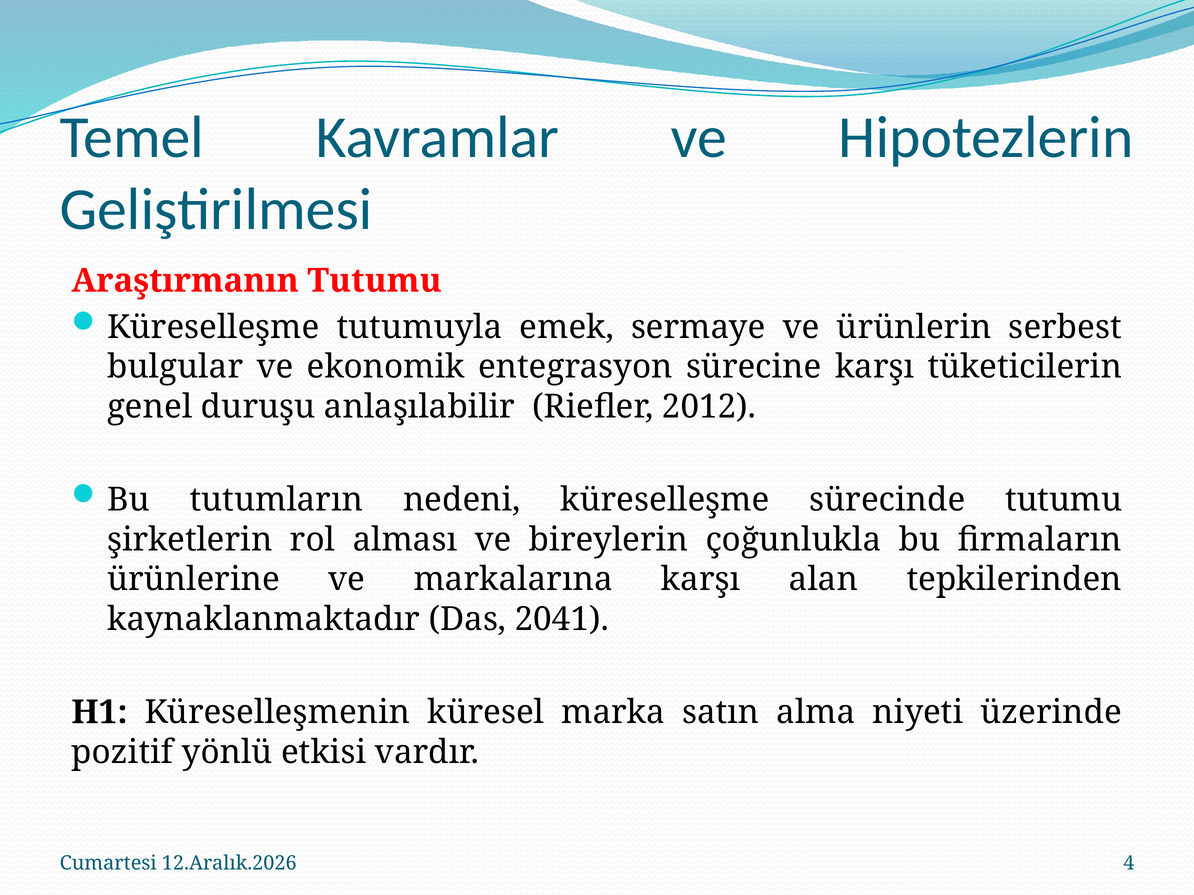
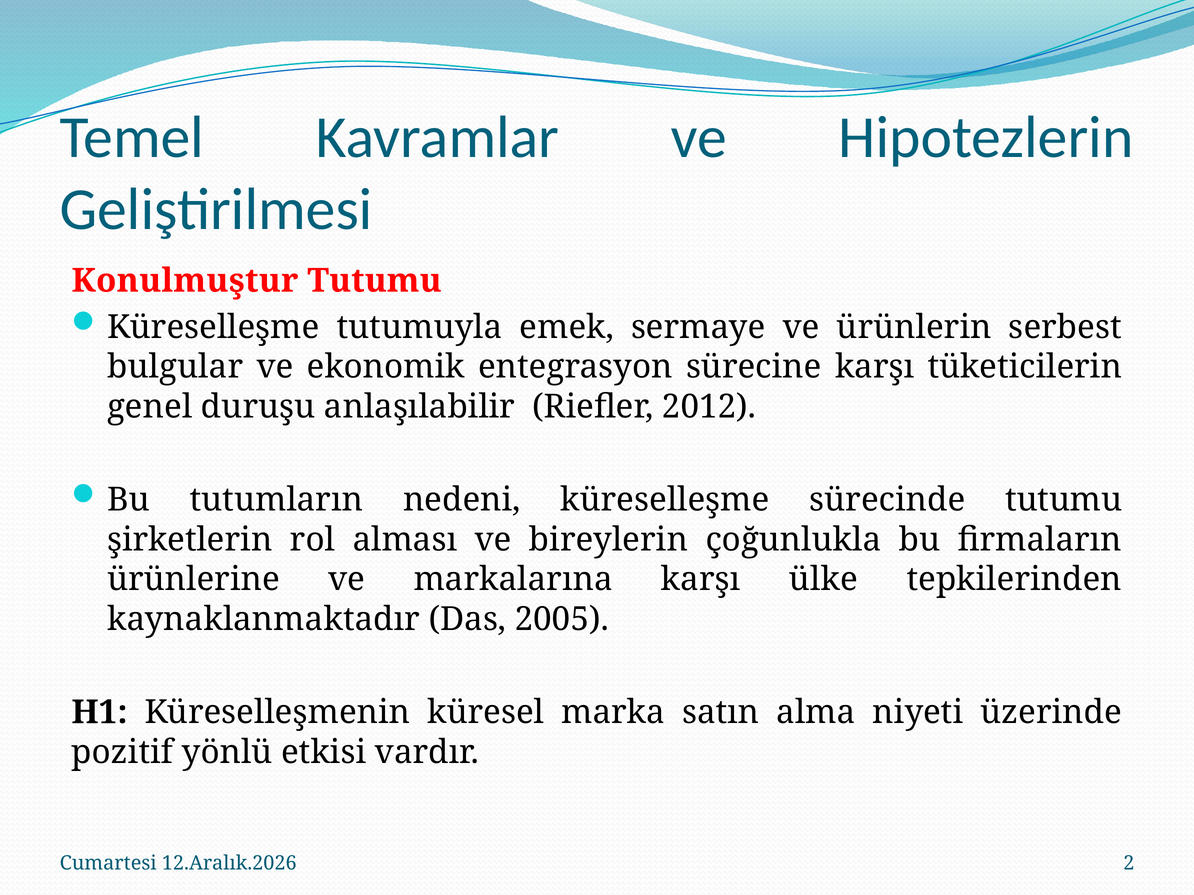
Araştırmanın: Araştırmanın -> Konulmuştur (185, 281)
alan: alan -> ülke (823, 580)
2041: 2041 -> 2005 (562, 620)
4: 4 -> 2 (1129, 864)
